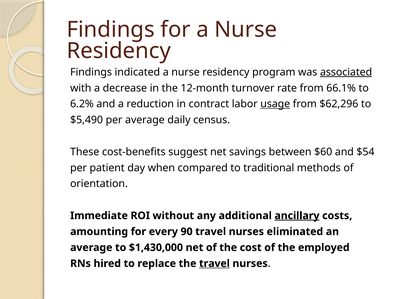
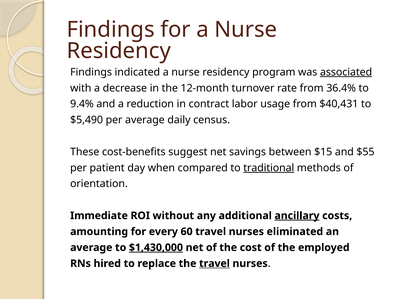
66.1%: 66.1% -> 36.4% (341, 88)
6.2%: 6.2% -> 9.4% (82, 104)
usage underline: present -> none (275, 104)
$62,296: $62,296 -> $40,431 (339, 104)
$60: $60 -> $15 (323, 152)
$54: $54 -> $55 (365, 152)
traditional underline: none -> present (269, 168)
90: 90 -> 60 (187, 232)
$1,430,000 underline: none -> present (156, 248)
